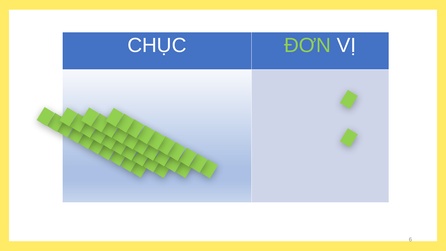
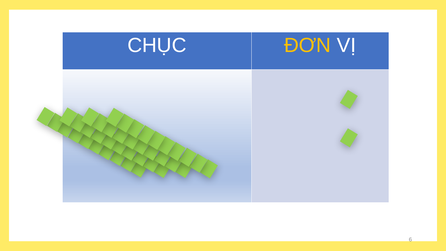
ĐƠN colour: light green -> yellow (308, 45)
